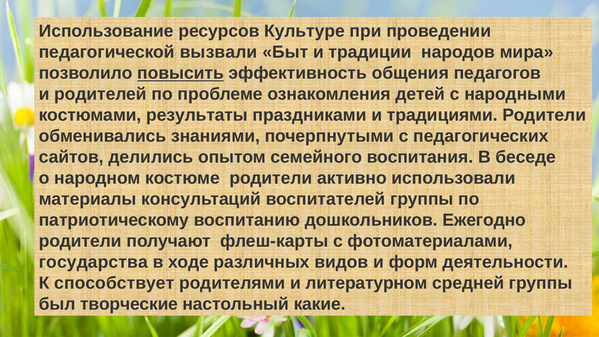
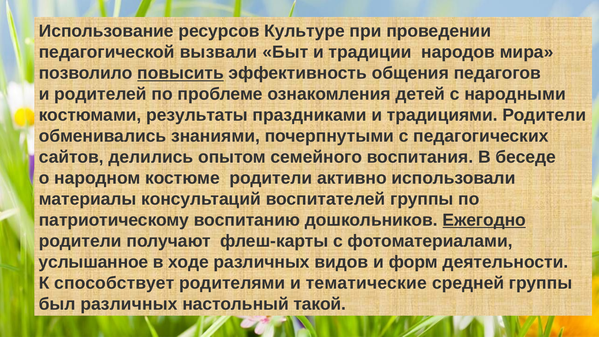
Ежегодно underline: none -> present (484, 220)
государства: государства -> услышанное (93, 262)
литературном: литературном -> тематические (366, 283)
был творческие: творческие -> различных (129, 304)
какие: какие -> такой (320, 304)
